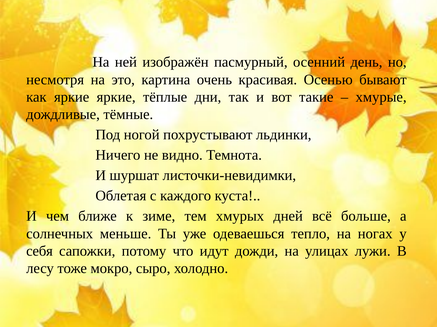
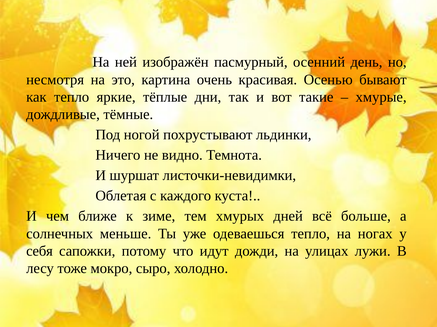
как яркие: яркие -> тепло (72, 97)
